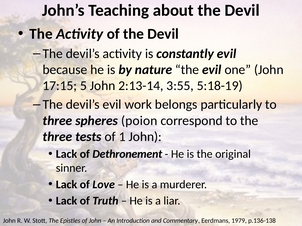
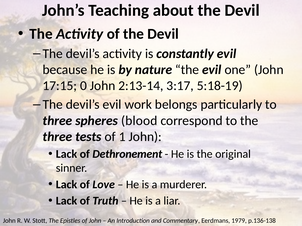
5: 5 -> 0 (83, 86)
3:55: 3:55 -> 3:17 (180, 86)
poion: poion -> blood (139, 121)
